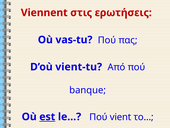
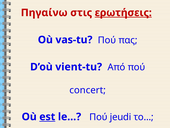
Viennent: Viennent -> Πηγαίνω (44, 13)
ερωτήσεις underline: none -> present (123, 13)
banque: banque -> concert (88, 90)
vient: vient -> jeudi (121, 117)
